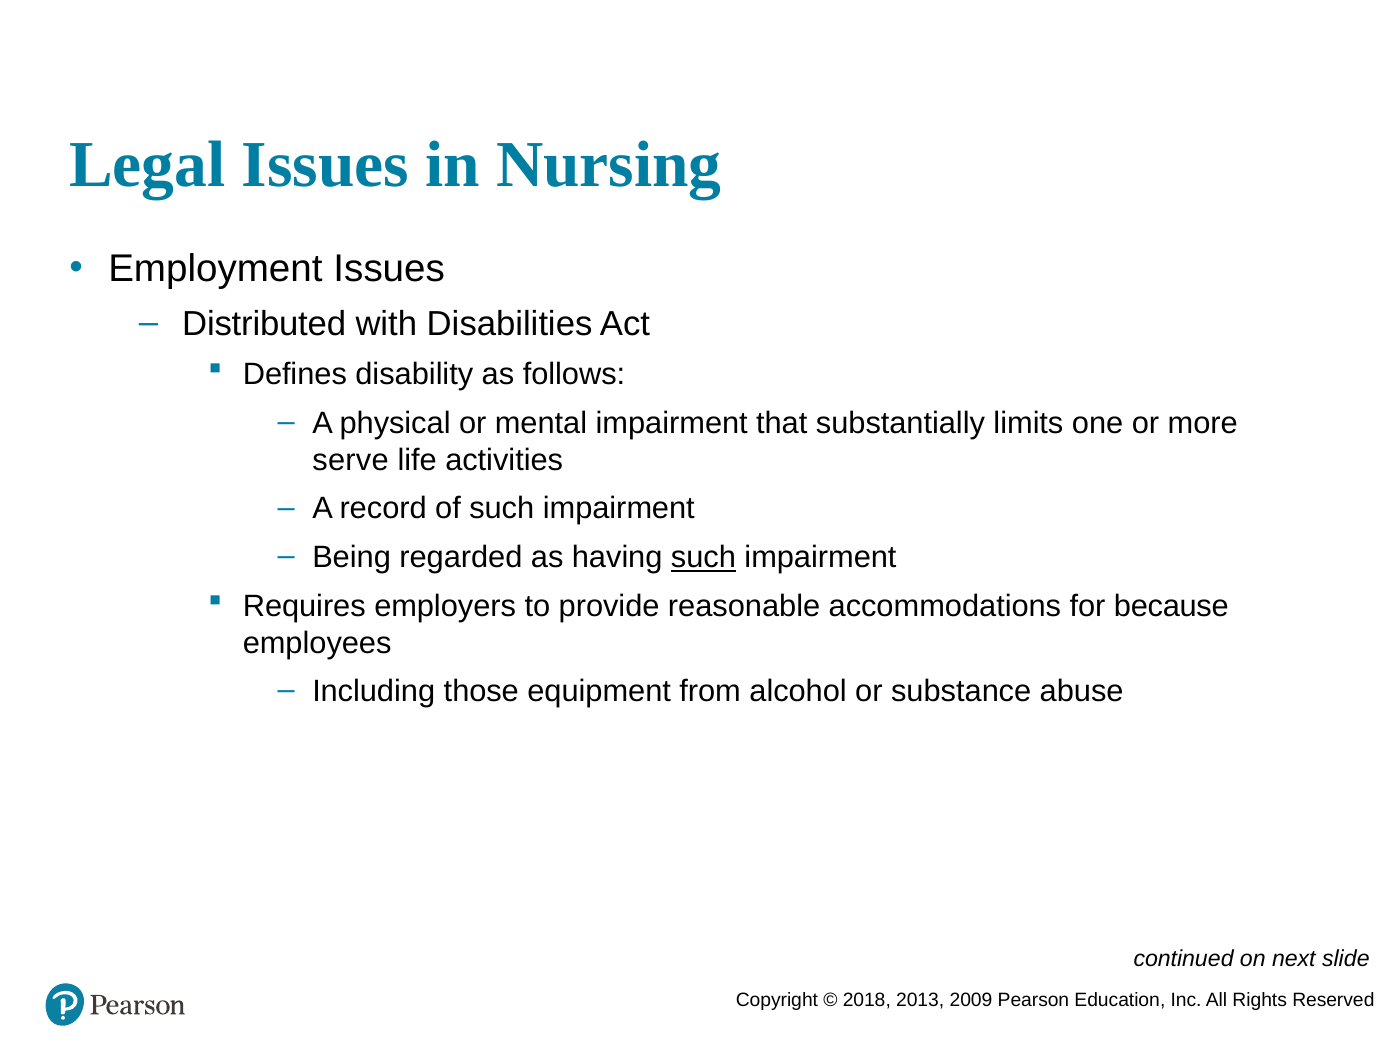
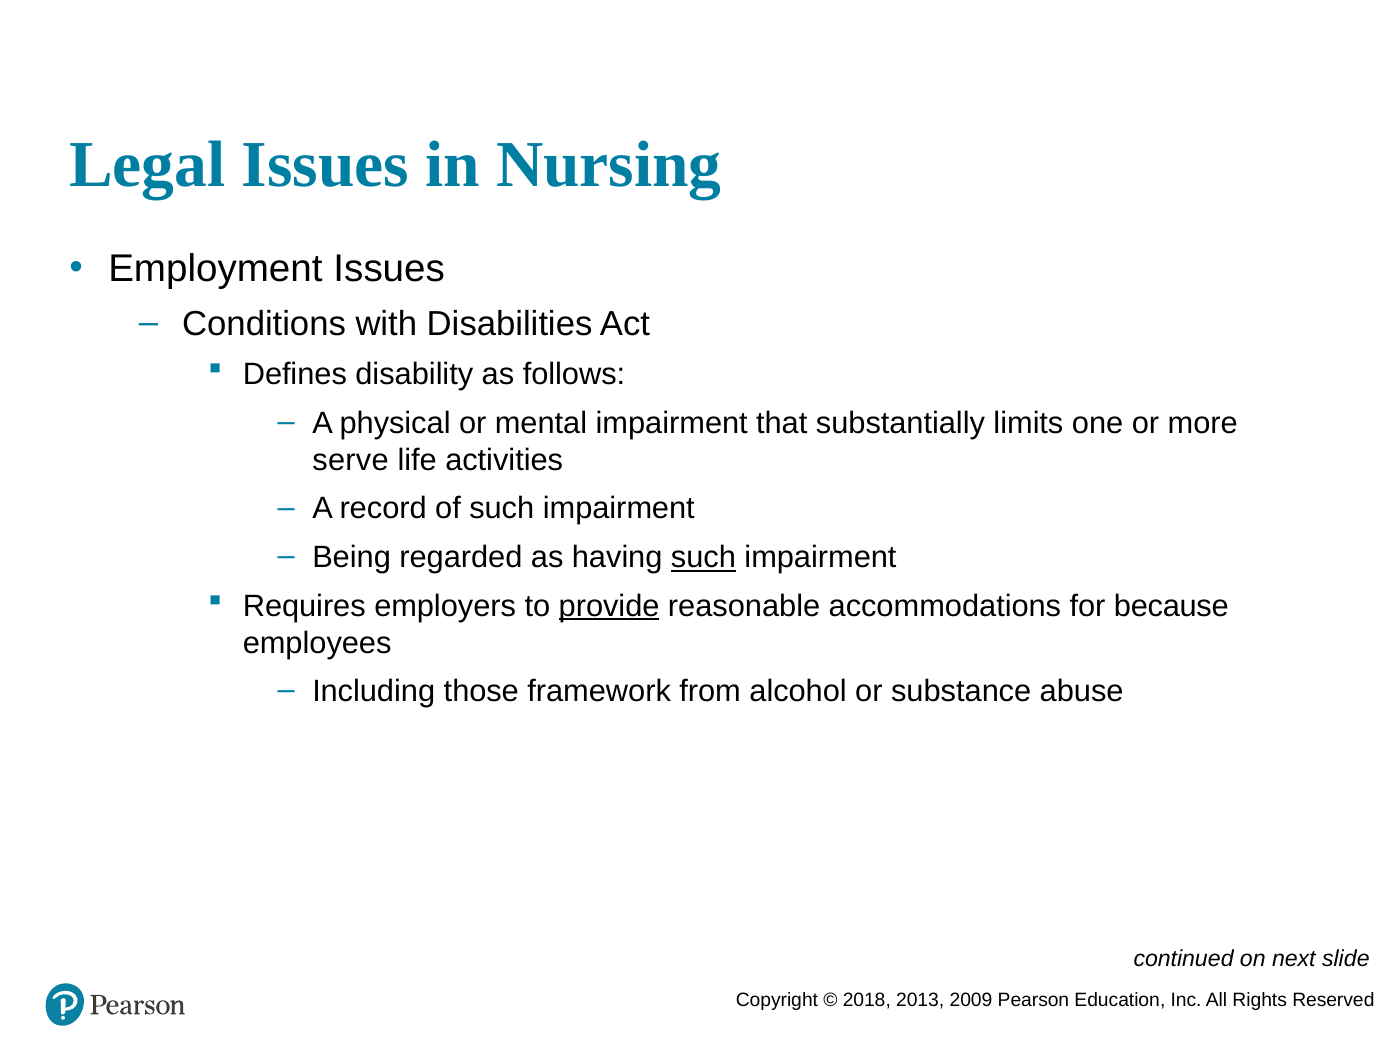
Distributed: Distributed -> Conditions (264, 324)
provide underline: none -> present (609, 606)
equipment: equipment -> framework (599, 692)
